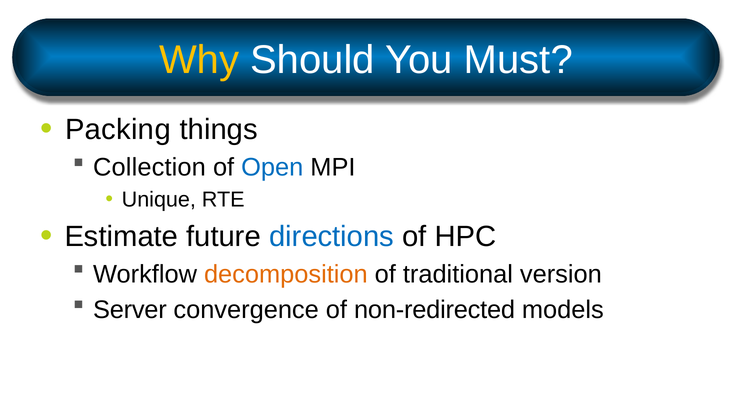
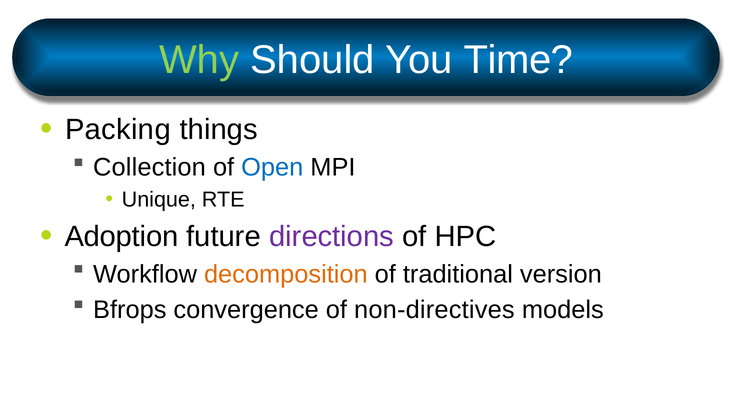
Why colour: yellow -> light green (199, 60)
Must: Must -> Time (518, 60)
Estimate: Estimate -> Adoption (121, 236)
directions colour: blue -> purple (332, 236)
Server: Server -> Bfrops (130, 310)
non-redirected: non-redirected -> non-directives (434, 310)
